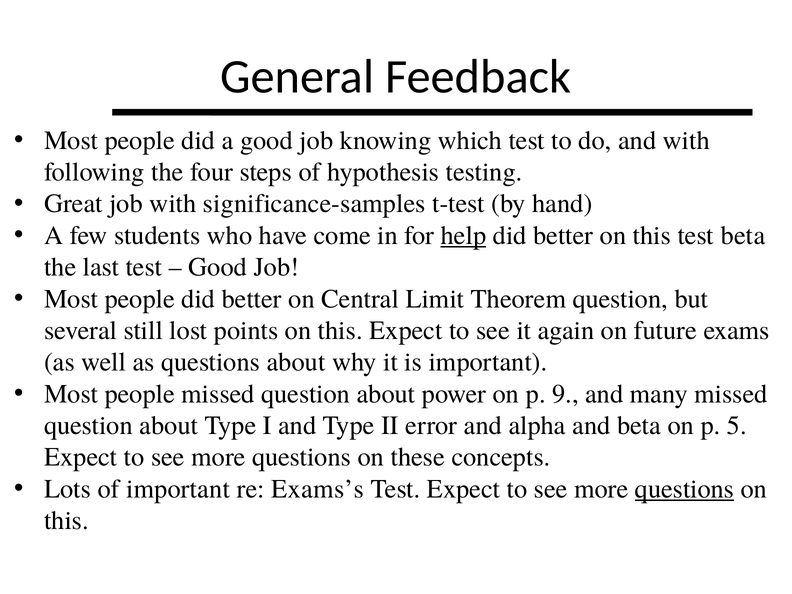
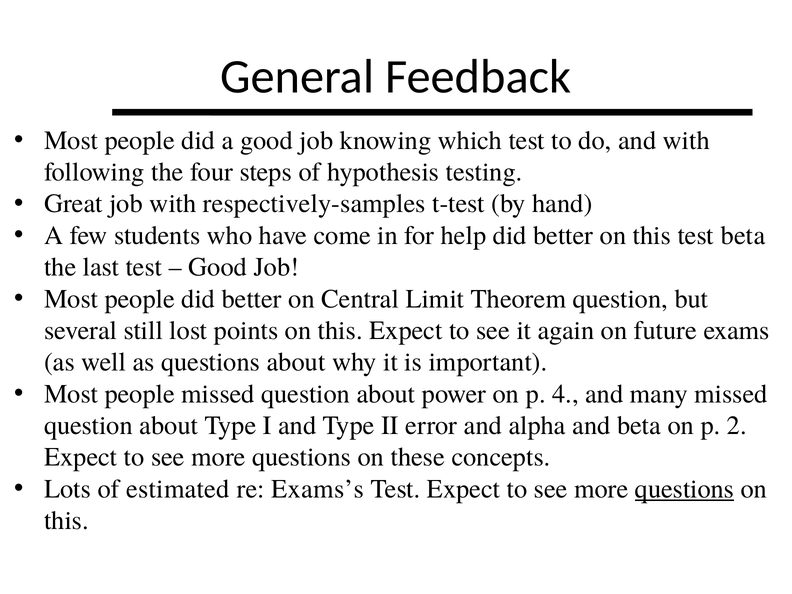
significance-samples: significance-samples -> respectively-samples (314, 204)
help underline: present -> none (463, 235)
9: 9 -> 4 (565, 394)
5: 5 -> 2 (737, 426)
of important: important -> estimated (178, 489)
